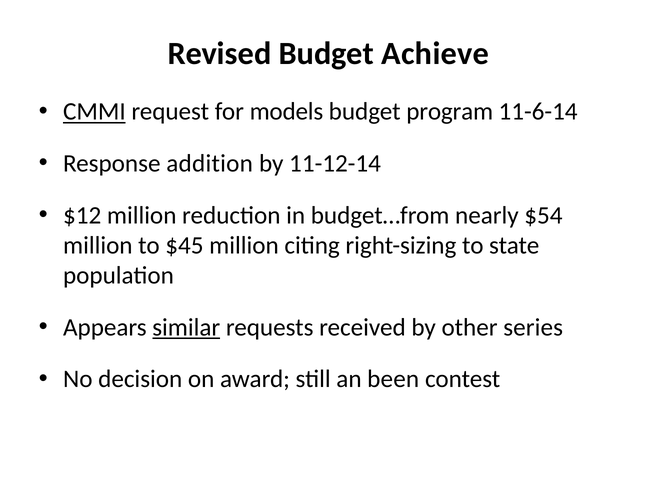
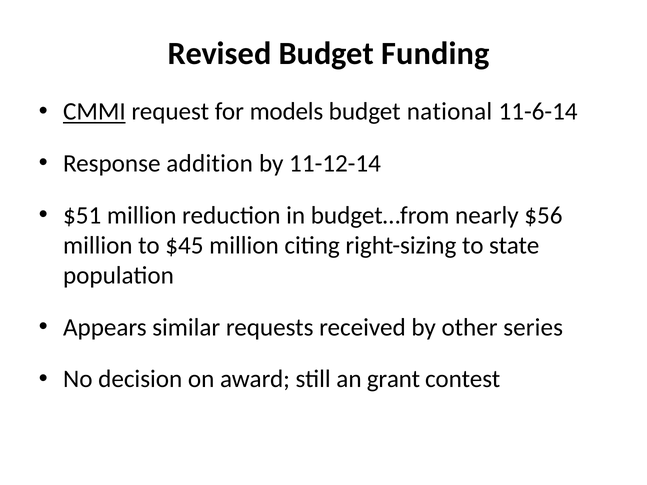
Achieve: Achieve -> Funding (435, 53)
program: program -> national (450, 112)
$12: $12 -> $51 (82, 215)
$54: $54 -> $56 (543, 215)
similar underline: present -> none (186, 328)
been: been -> grant (393, 379)
